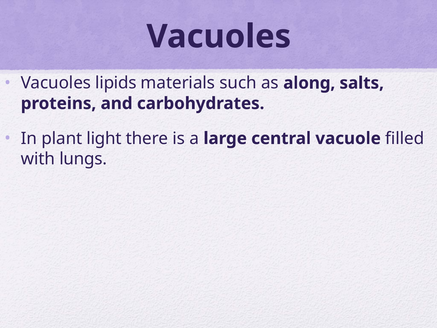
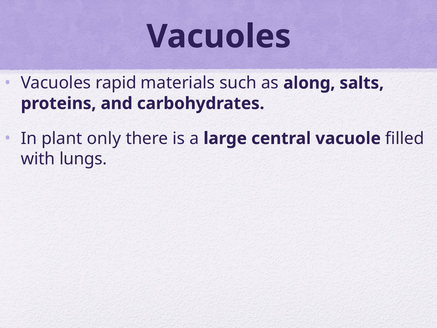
lipids: lipids -> rapid (116, 83)
light: light -> only (104, 138)
